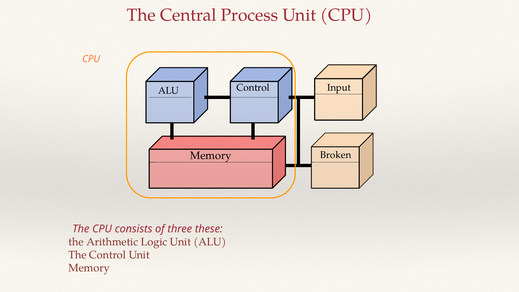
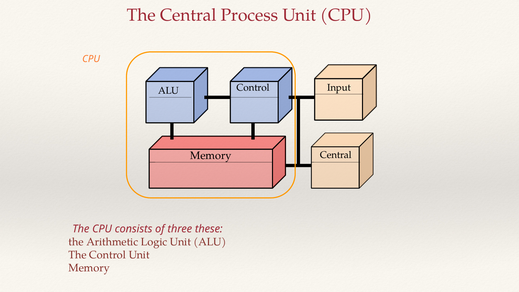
Broken: Broken -> Central (336, 155)
